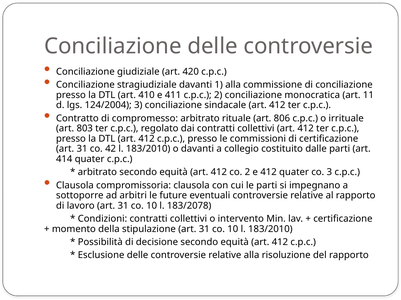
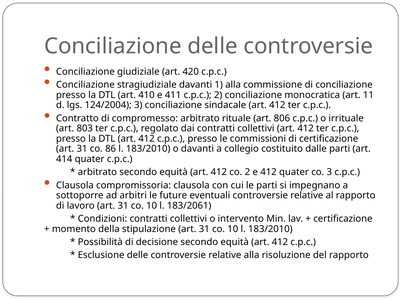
42: 42 -> 86 (111, 149)
183/2078: 183/2078 -> 183/2061 (189, 206)
